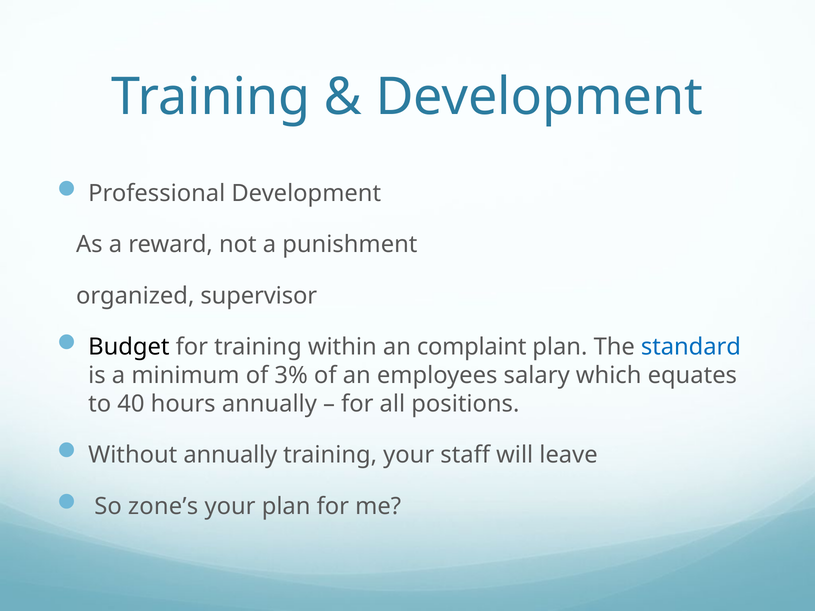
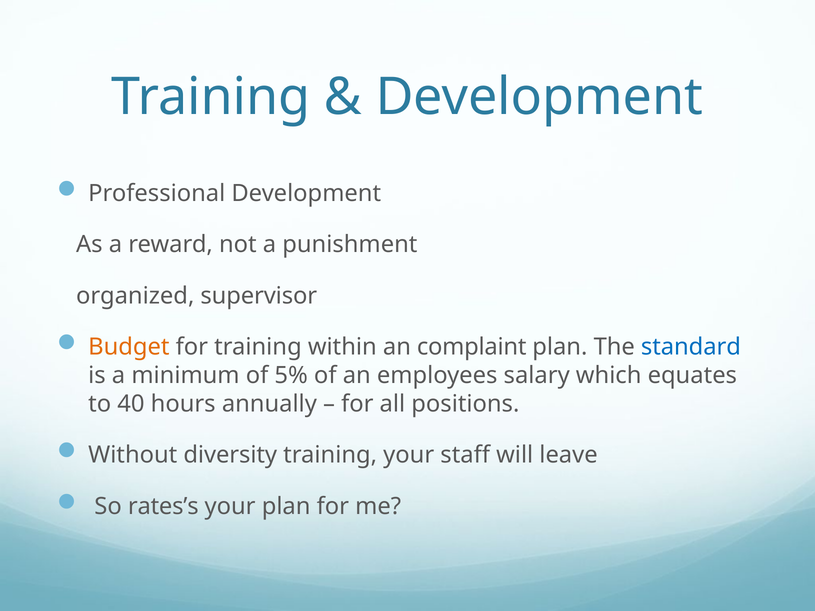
Budget colour: black -> orange (129, 347)
3%: 3% -> 5% (291, 375)
Without annually: annually -> diversity (230, 455)
zone’s: zone’s -> rates’s (163, 506)
